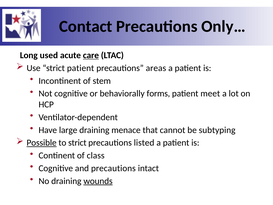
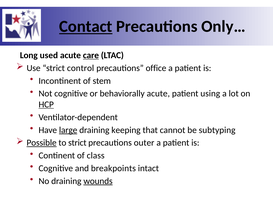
Contact underline: none -> present (86, 26)
strict patient: patient -> control (81, 68)
areas: areas -> office (156, 68)
behaviorally forms: forms -> acute (158, 93)
meet: meet -> using (210, 93)
HCP underline: none -> present (46, 104)
large underline: none -> present (68, 130)
menace: menace -> keeping (126, 130)
listed: listed -> outer (144, 143)
and precautions: precautions -> breakpoints (113, 168)
